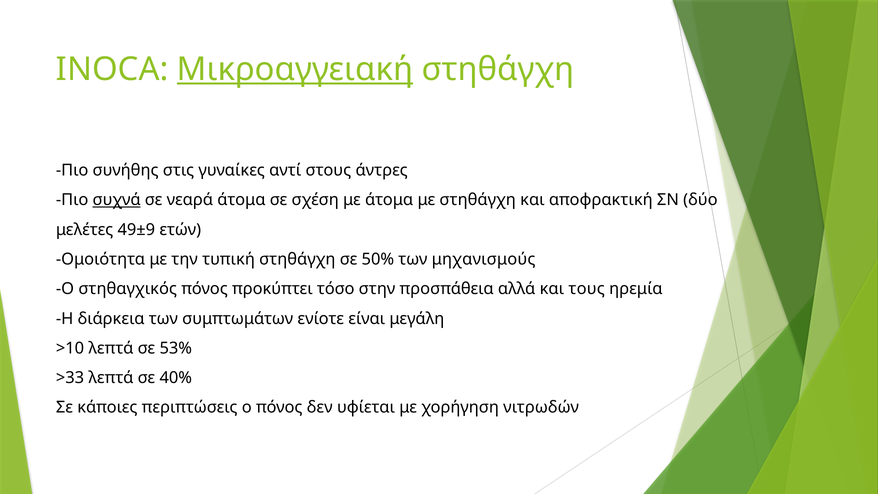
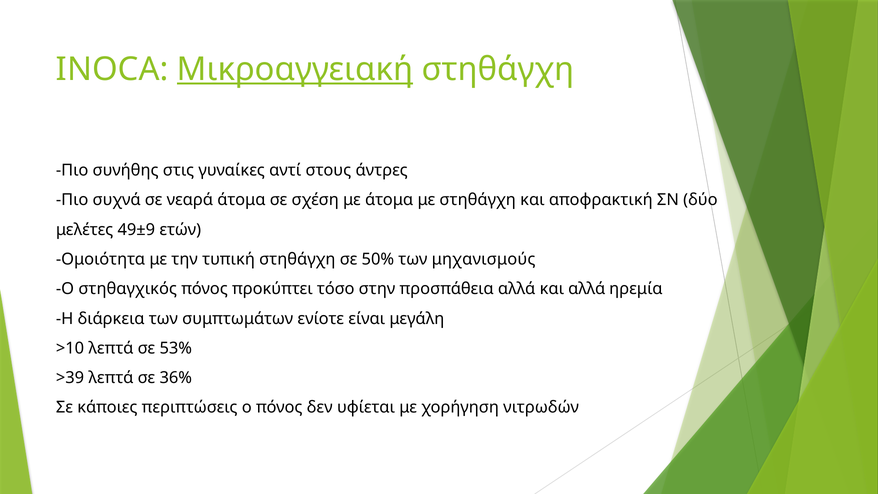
συχνά underline: present -> none (117, 200)
και τους: τους -> αλλά (587, 289)
>33: >33 -> >39 (70, 378)
40%: 40% -> 36% (176, 378)
